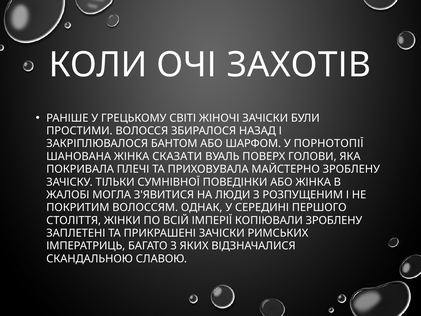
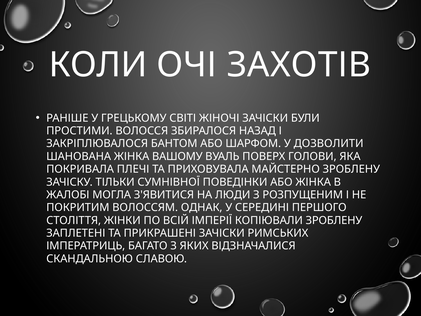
ПОРНОТОПІЇ: ПОРНОТОПІЇ -> ДОЗВОЛИТИ (329, 144)
СКАЗАТИ: СКАЗАТИ -> ВАШОМУ (177, 156)
